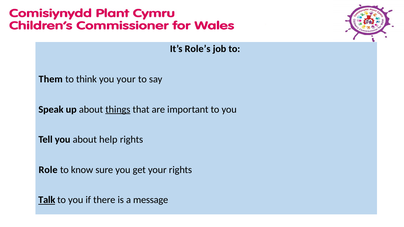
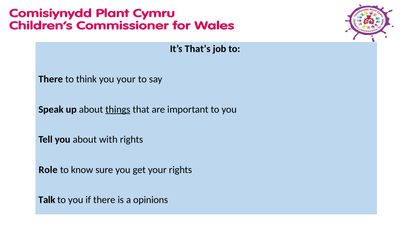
Role’s: Role’s -> That’s (198, 49)
Them: Them -> There (51, 79)
help: help -> with (108, 140)
Talk underline: present -> none (47, 200)
message: message -> opinions (151, 200)
